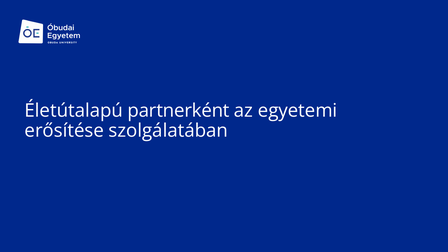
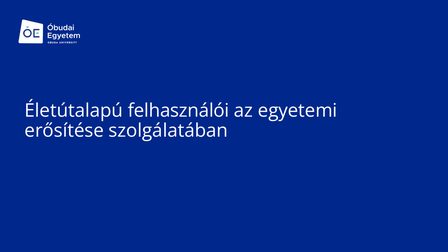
partnerként: partnerként -> felhasználói (179, 111)
